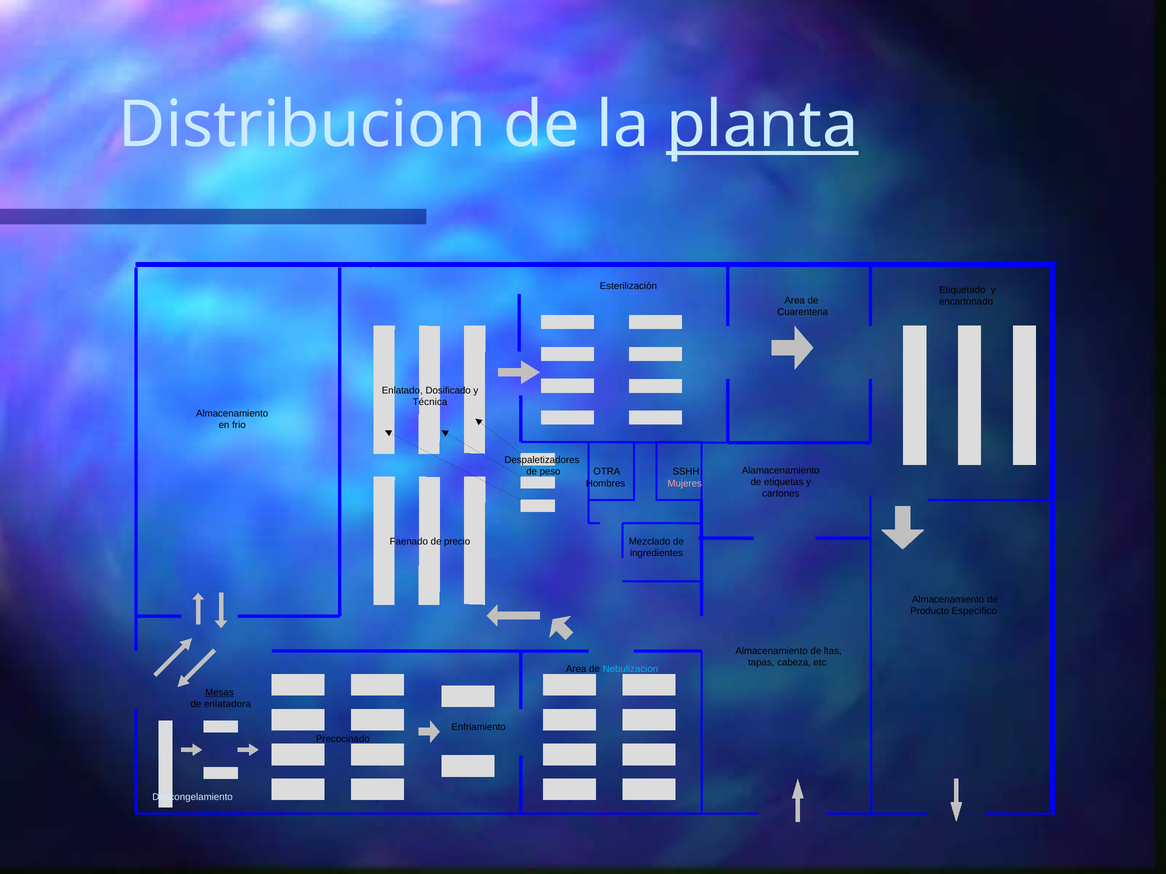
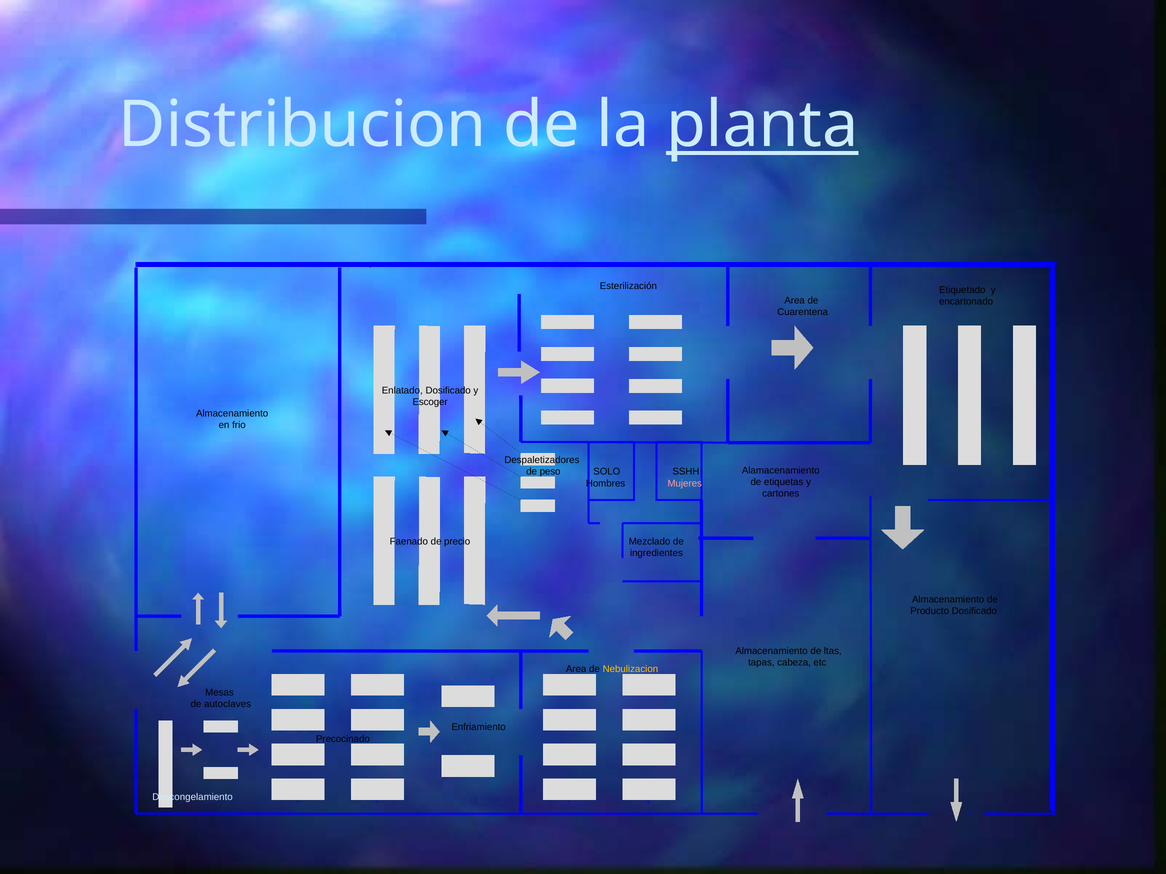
Técnica: Técnica -> Escoger (430, 402)
OTRA: OTRA -> SOLO (607, 472)
Producto Especifico: Especifico -> Dosificado (974, 611)
Nebulizacion colour: light blue -> yellow (630, 669)
Mesas underline: present -> none (220, 693)
enlatadora: enlatadora -> autoclaves (228, 704)
